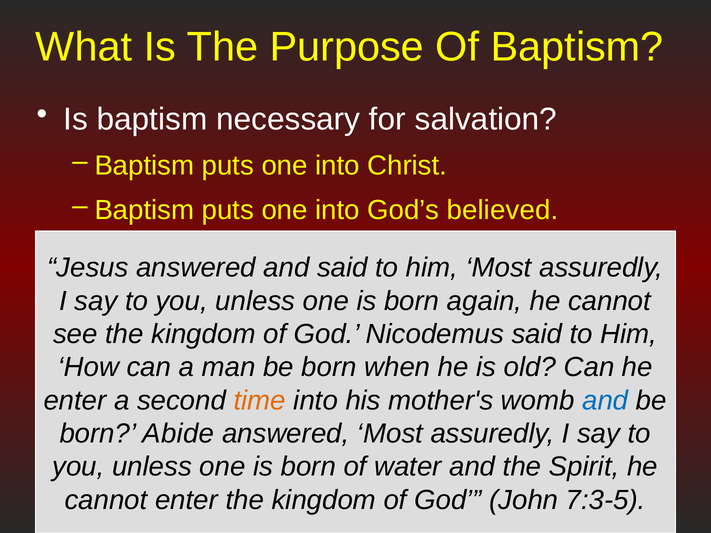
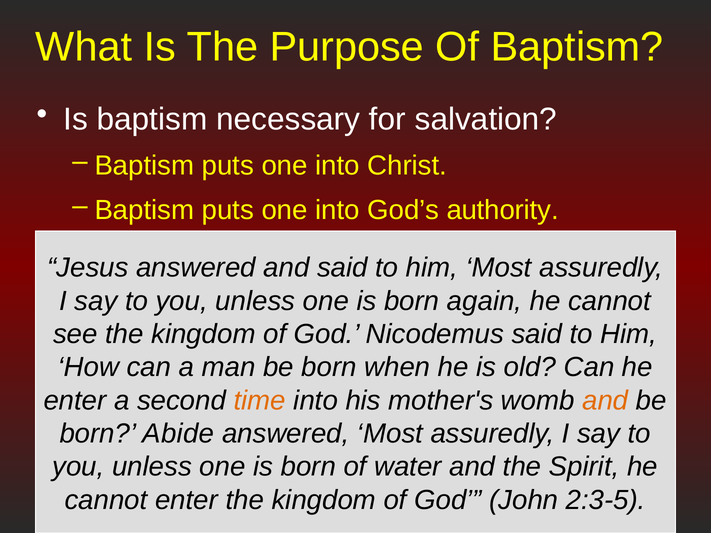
believed: believed -> authority (503, 210)
and colour: blue -> orange (605, 401)
7:3-5: 7:3-5 -> 2:3-5 (606, 500)
